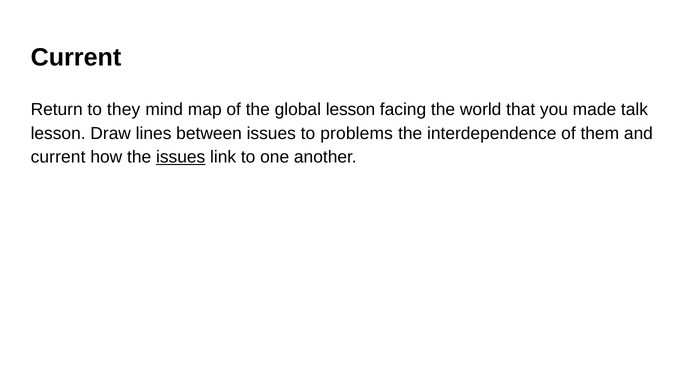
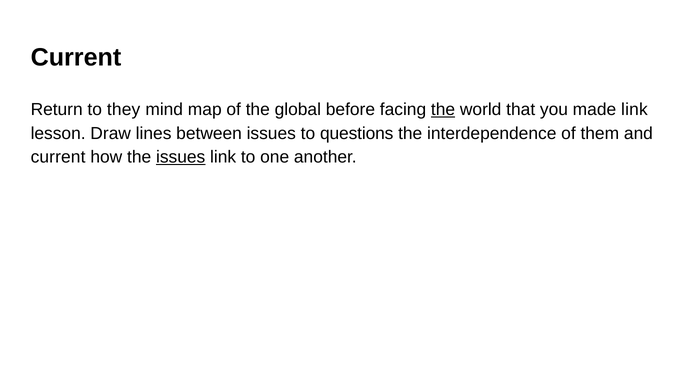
global lesson: lesson -> before (350, 109)
the underline: none -> present (443, 109)
made talk: talk -> link (634, 109)
problems: problems -> questions (357, 133)
